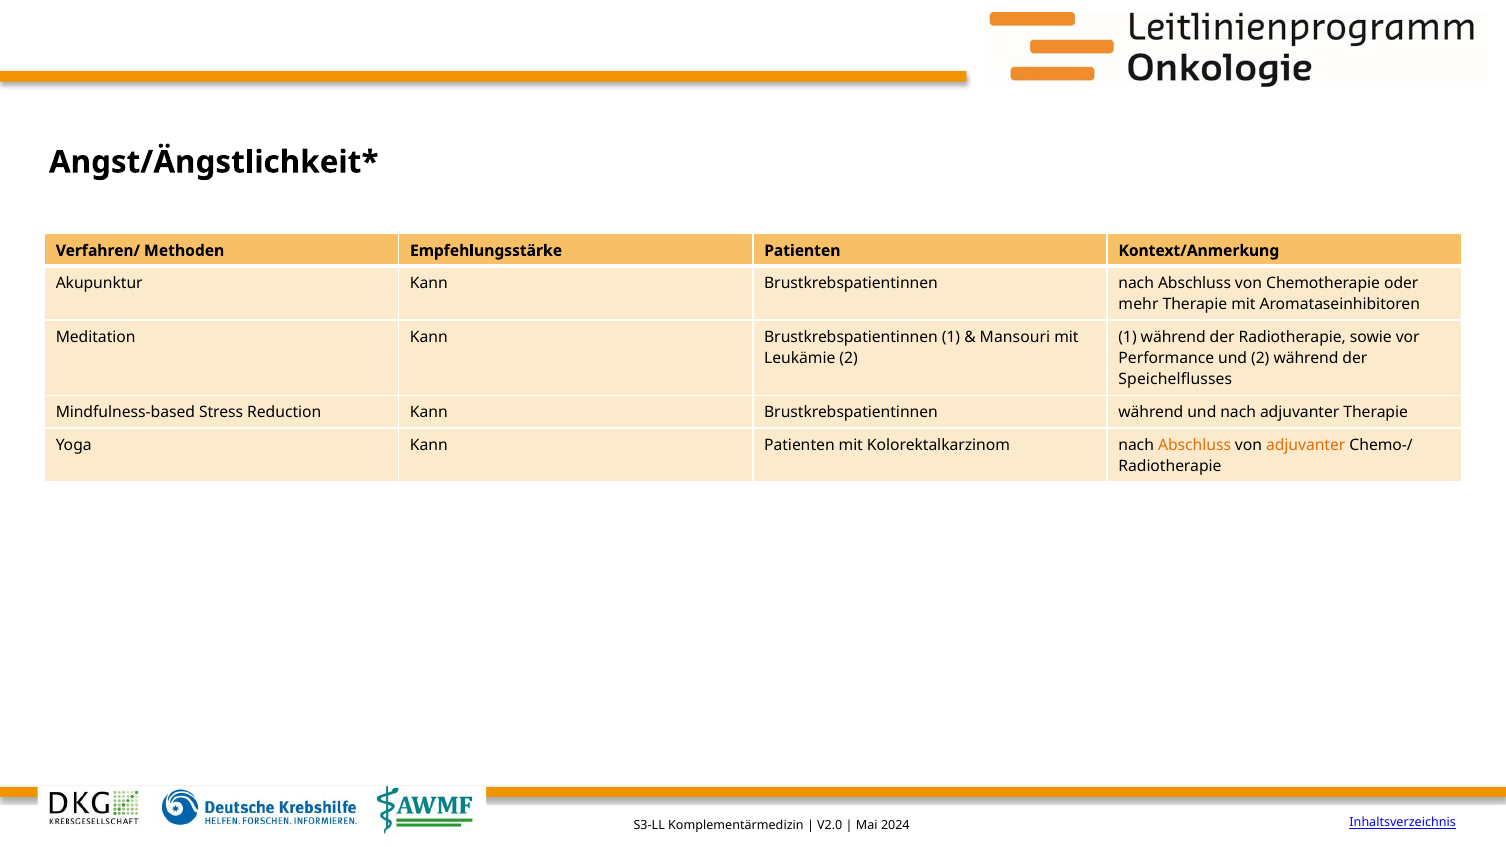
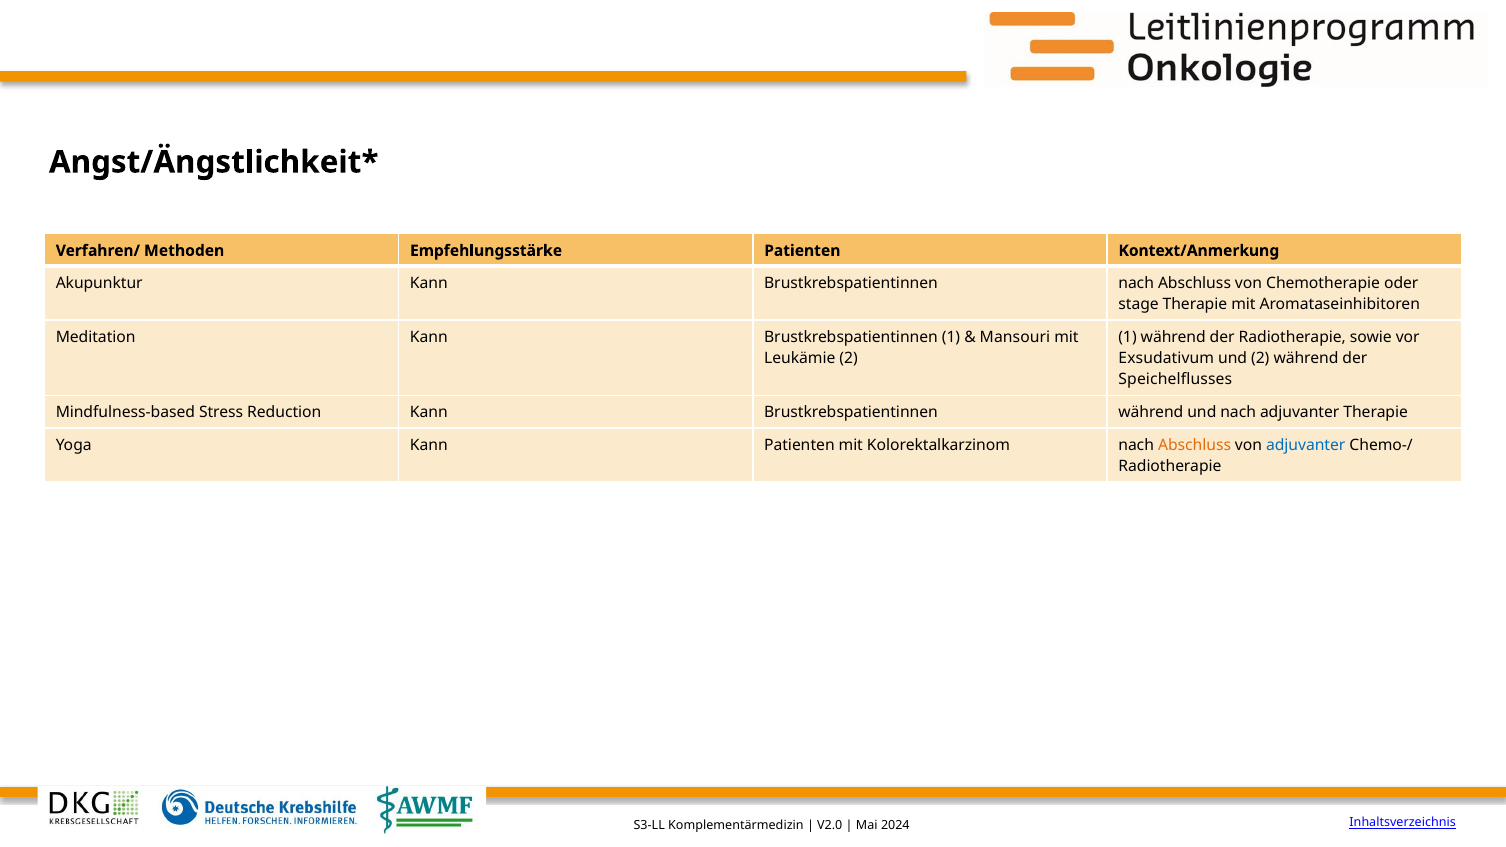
mehr: mehr -> stage (1139, 305)
Performance: Performance -> Exsudativum (1166, 359)
adjuvanter colour: orange -> blue (1306, 445)
